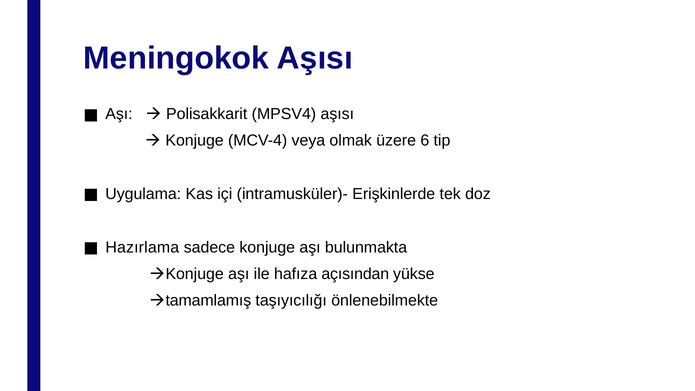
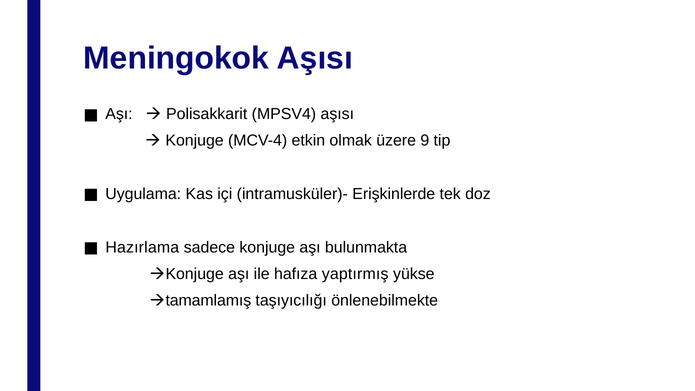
veya: veya -> etkin (308, 141)
6: 6 -> 9 (425, 141)
açısından: açısından -> yaptırmış (355, 274)
